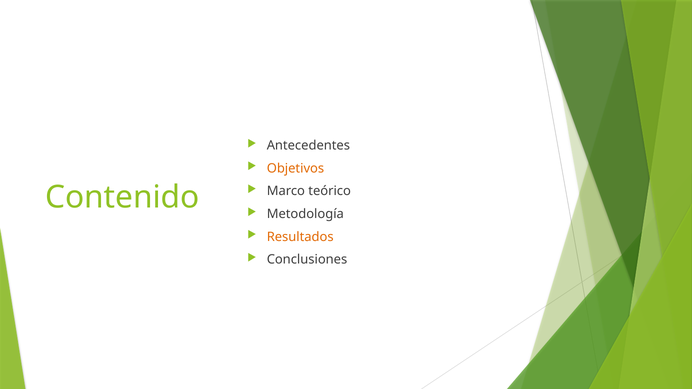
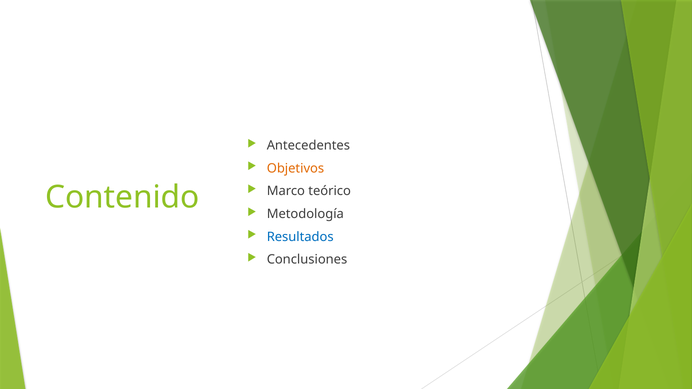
Resultados colour: orange -> blue (300, 237)
